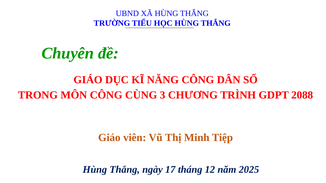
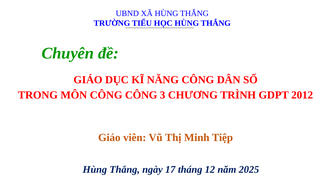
CÔNG CÙNG: CÙNG -> CÔNG (141, 95)
2088: 2088 -> 2012 (302, 95)
